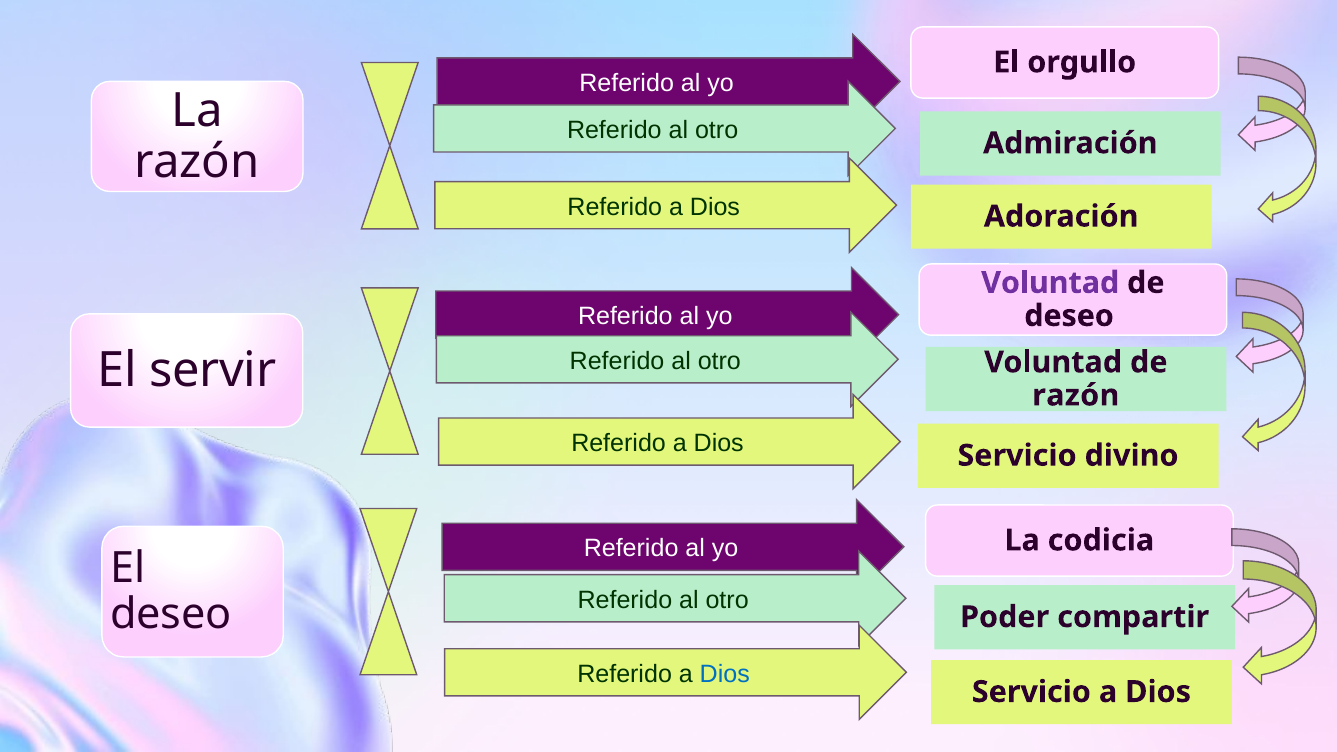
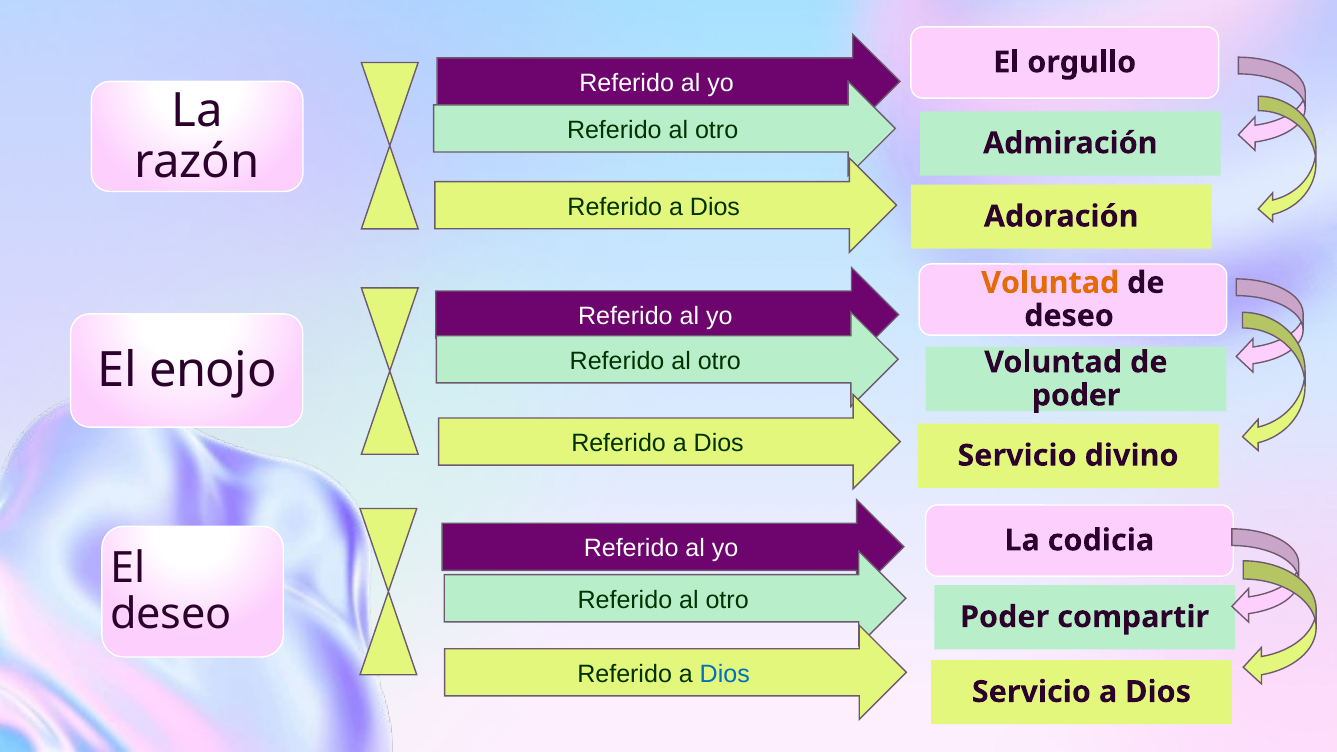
Voluntad colour: purple -> orange (1050, 283)
servir: servir -> enojo (213, 370)
razón: razón -> poder (1076, 395)
